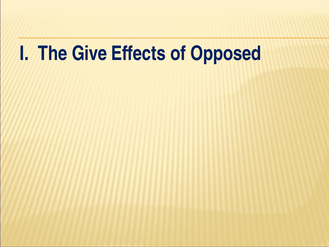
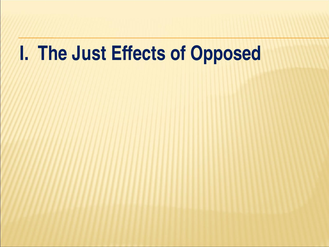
Give: Give -> Just (89, 54)
